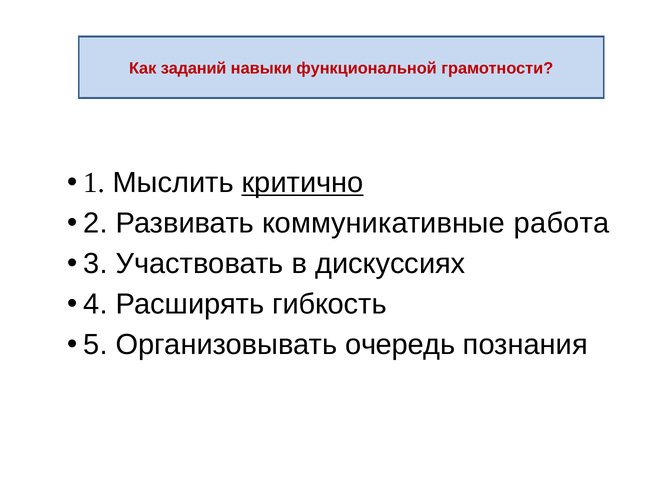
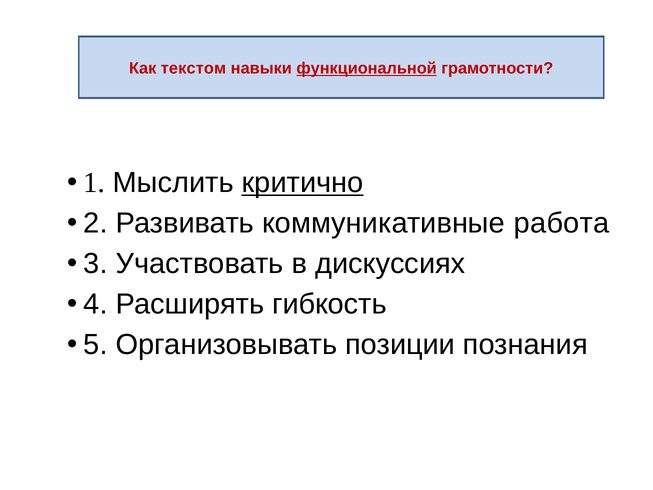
заданий: заданий -> текстом (193, 68)
функциональной underline: none -> present (367, 68)
очередь: очередь -> позиции (400, 344)
